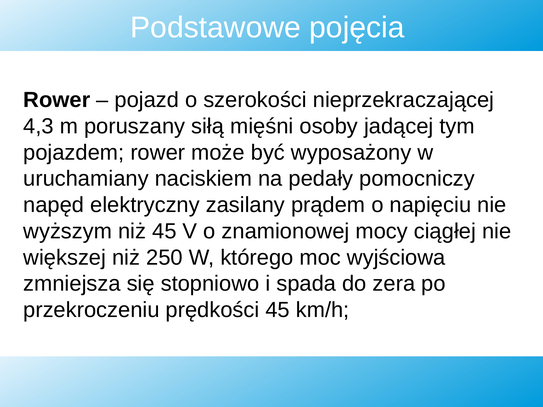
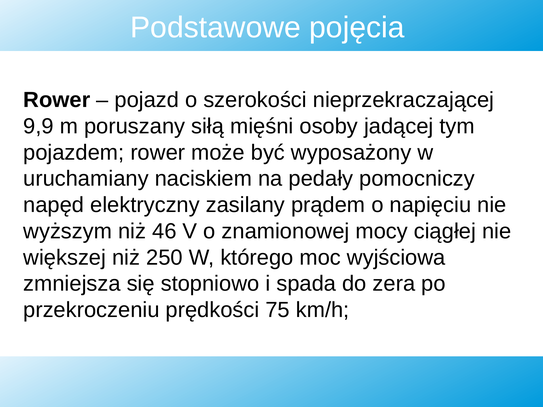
4,3: 4,3 -> 9,9 (38, 126)
niż 45: 45 -> 46 (164, 231)
prędkości 45: 45 -> 75 (278, 310)
